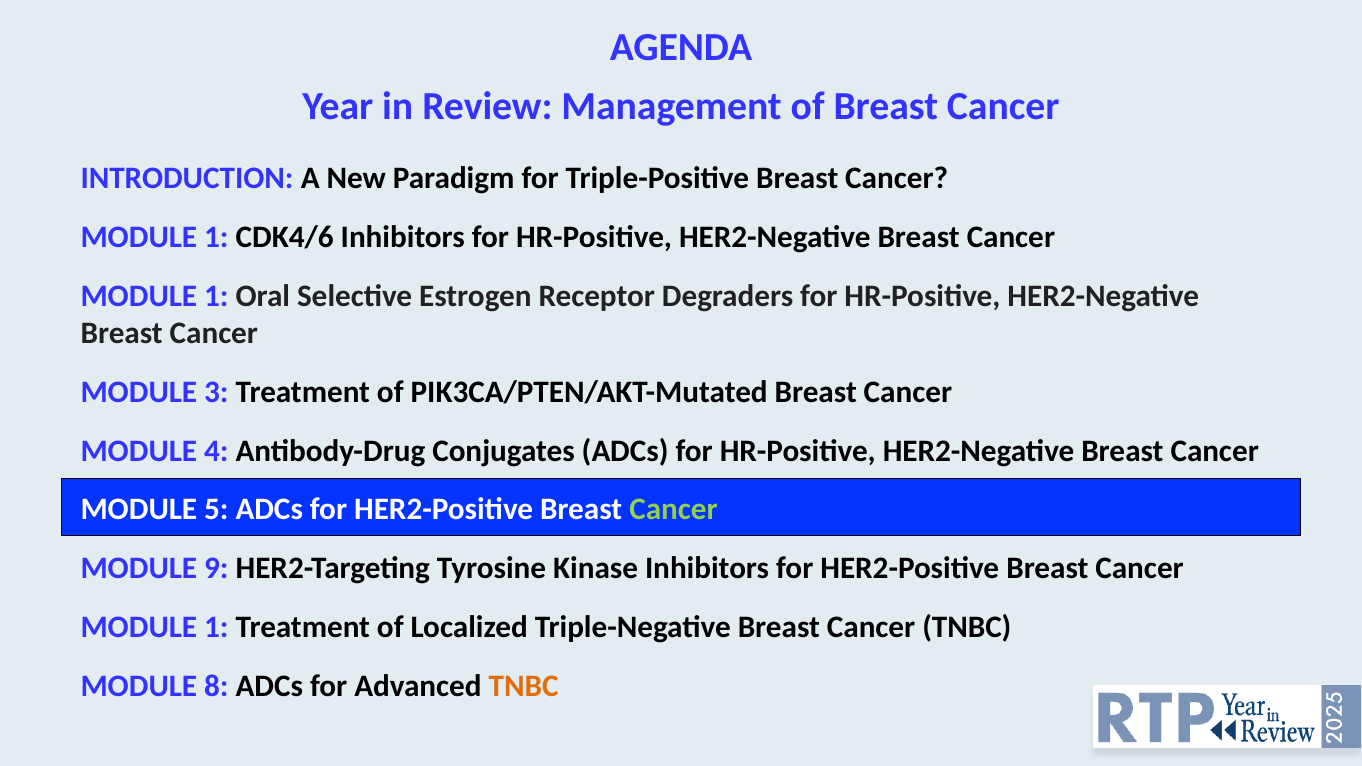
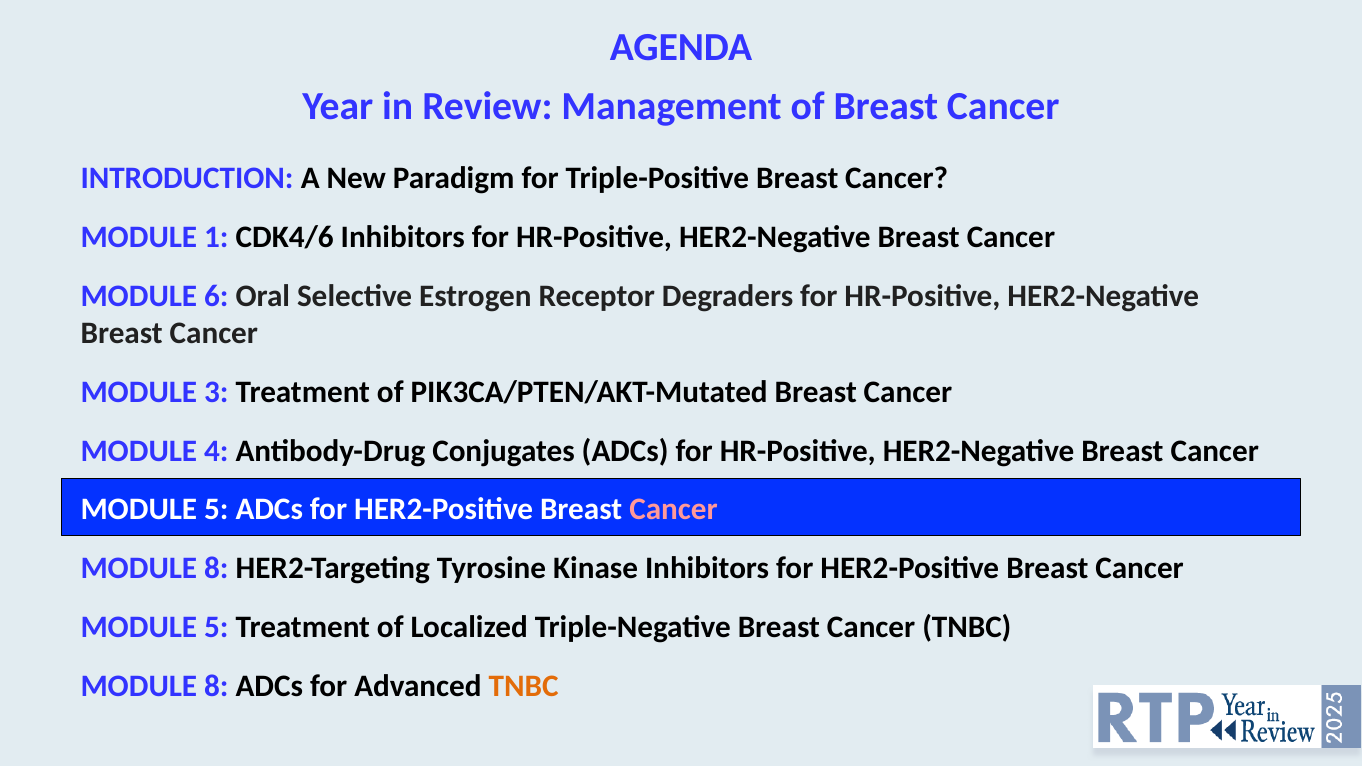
1: 1 -> 6 (216, 296)
Cancer colour: light green -> pink (673, 510)
9: 9 -> 8 (216, 568)
1: 1 -> 5 (216, 627)
